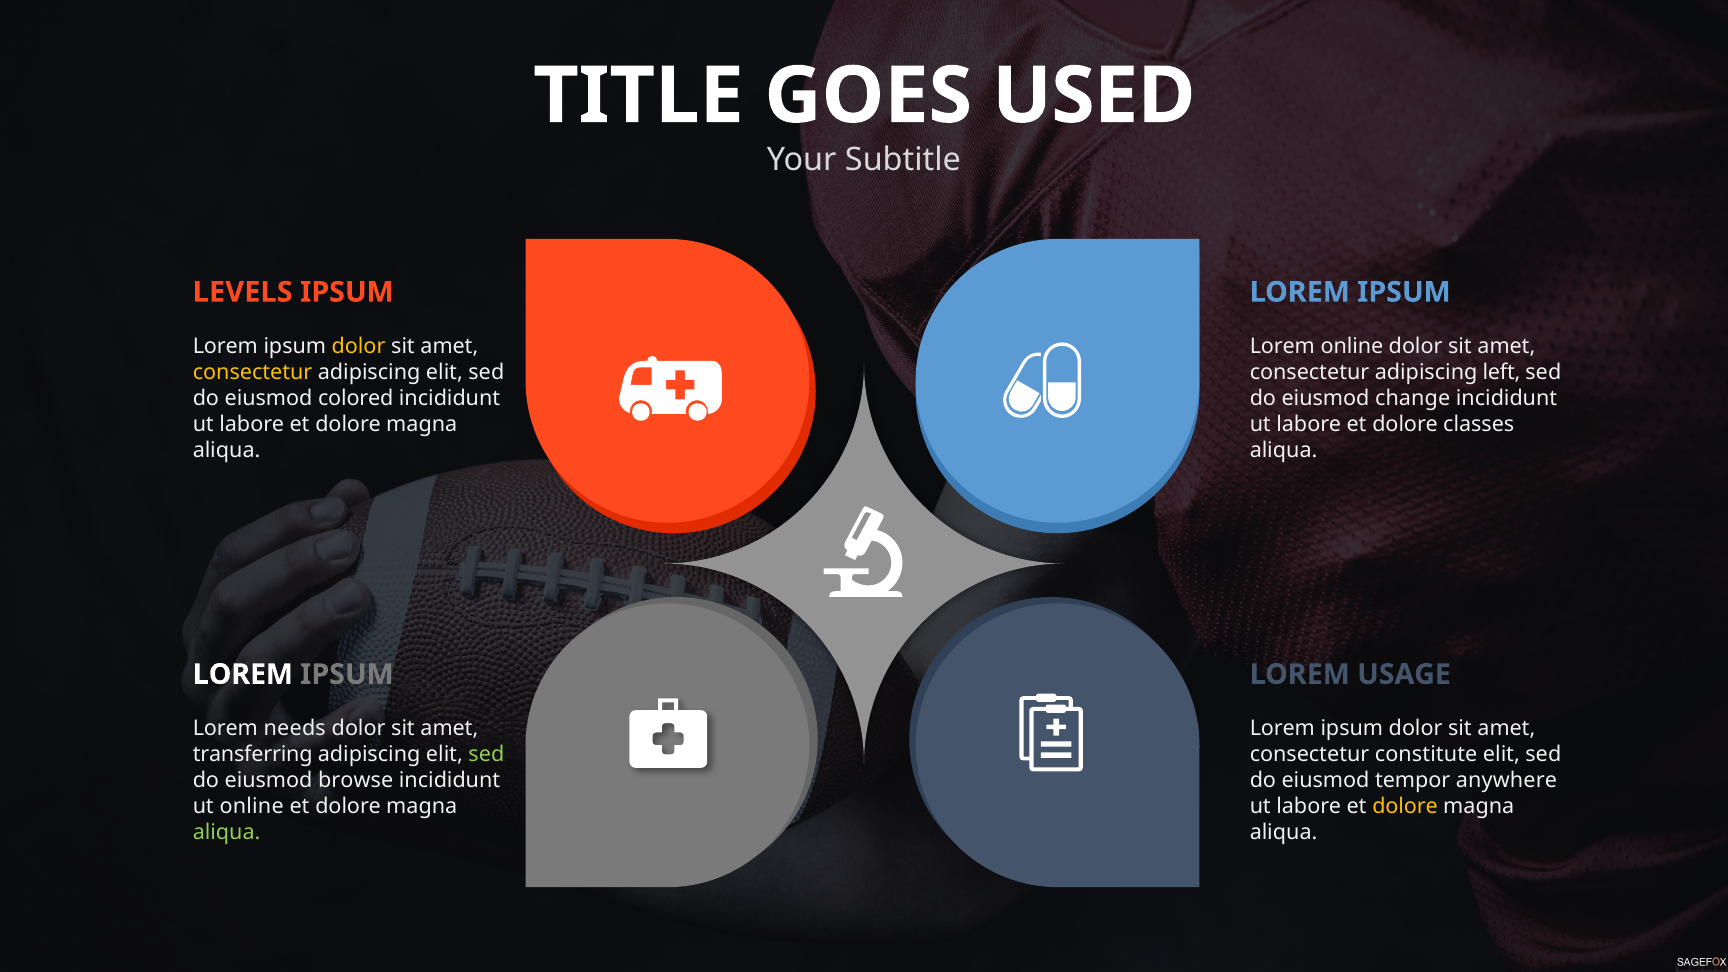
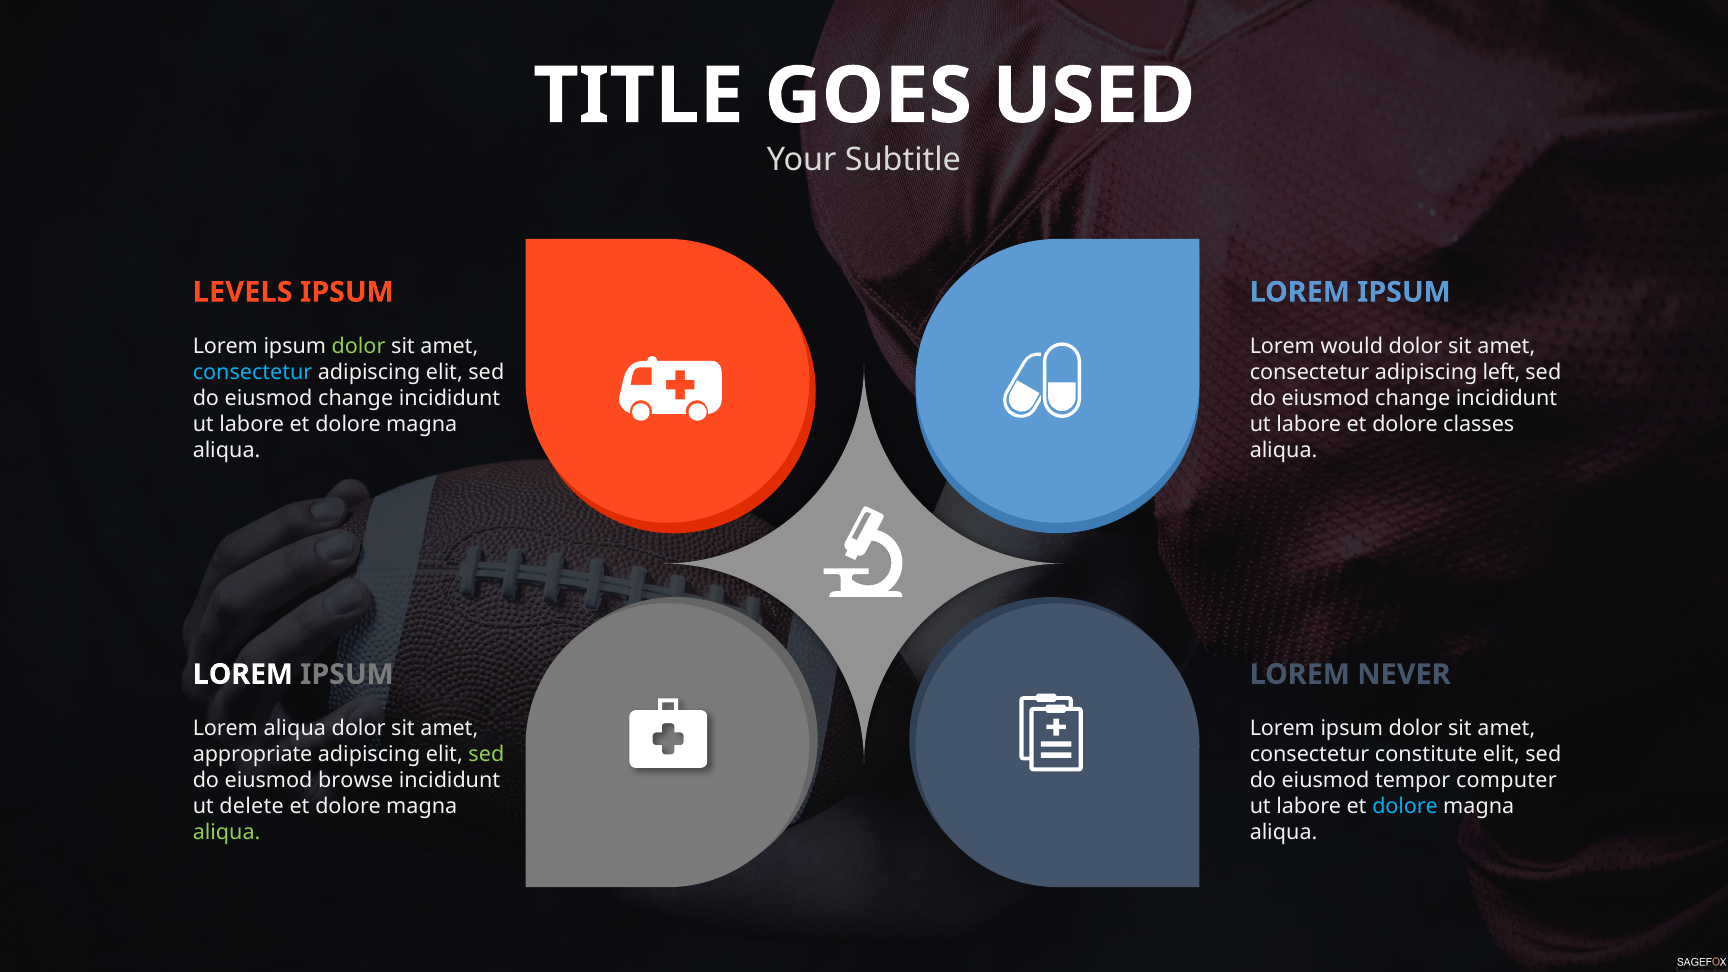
dolor colour: yellow -> light green (359, 346)
Lorem online: online -> would (1352, 346)
consectetur colour: yellow -> light blue (253, 372)
colored: colored -> change (356, 398)
USAGE: USAGE -> NEVER (1404, 674)
Lorem needs: needs -> aliqua (295, 729)
transferring: transferring -> appropriate (253, 754)
anywhere: anywhere -> computer (1506, 780)
ut online: online -> delete (252, 806)
dolore colour: yellow -> light blue (1405, 806)
